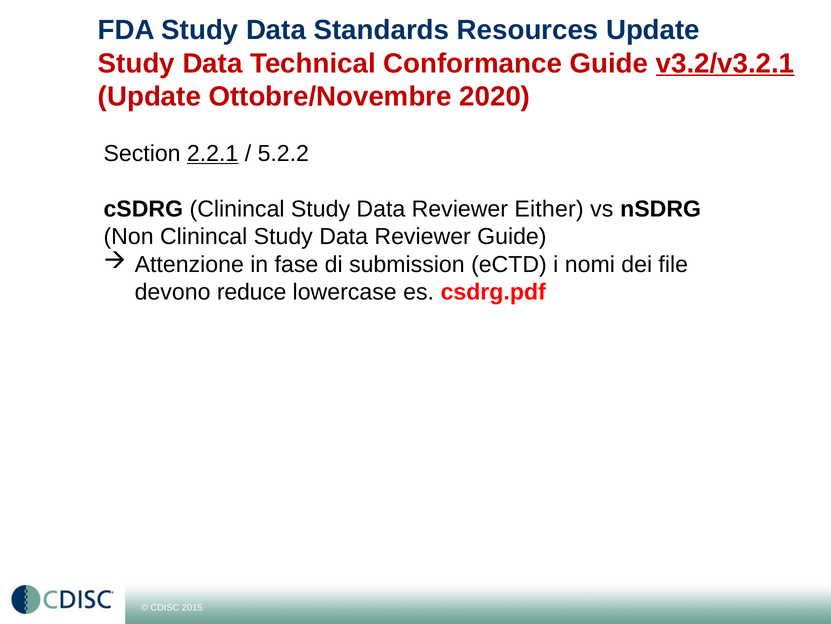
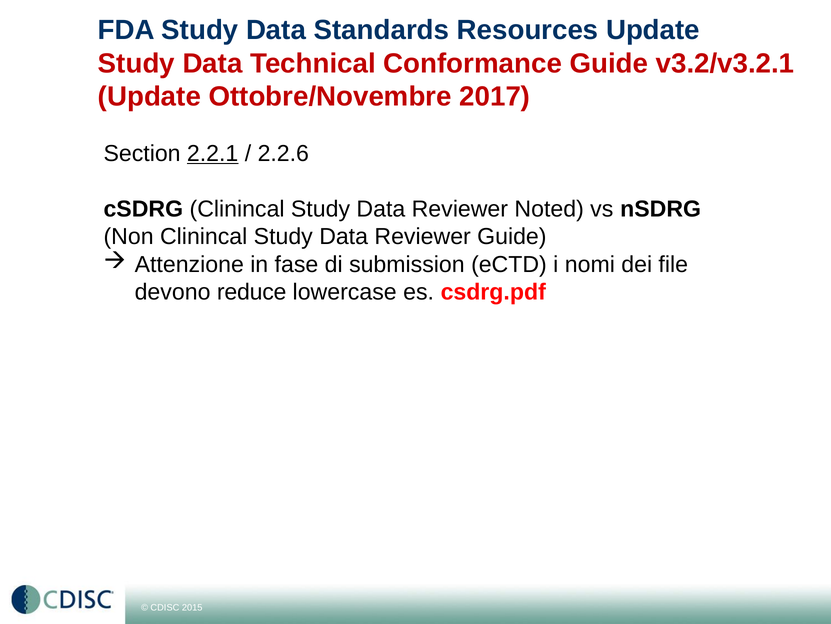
v3.2/v3.2.1 underline: present -> none (725, 63)
2020: 2020 -> 2017 (495, 97)
5.2.2: 5.2.2 -> 2.2.6 (283, 153)
Either: Either -> Noted (549, 209)
